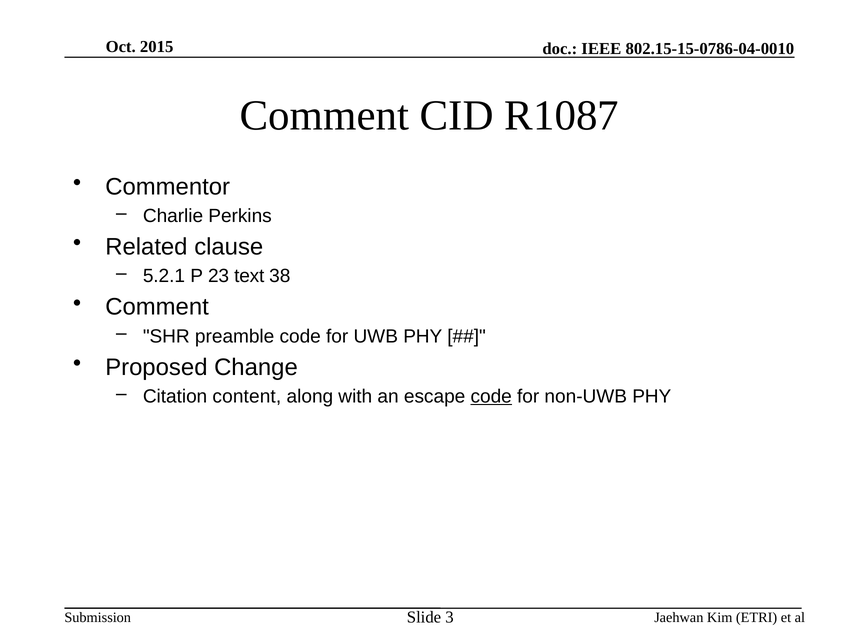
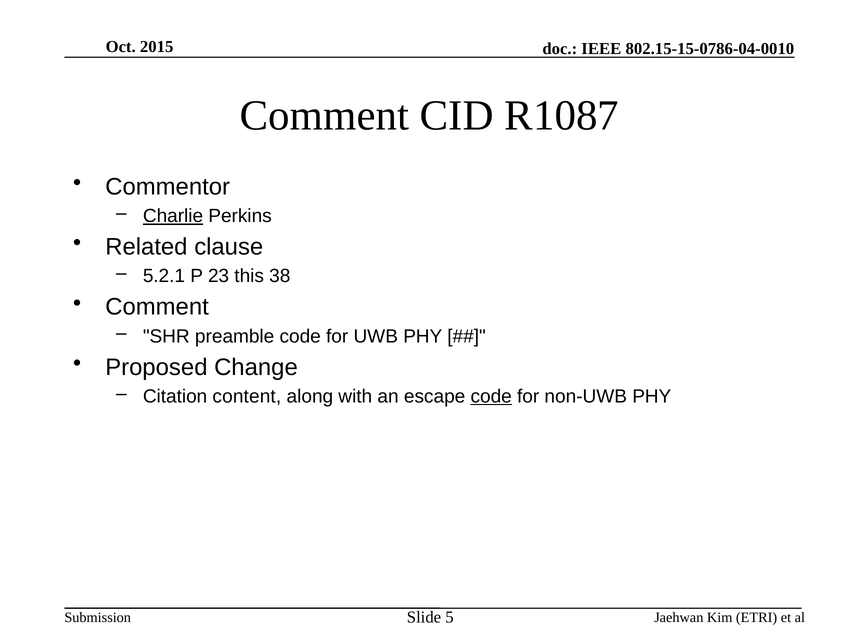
Charlie underline: none -> present (173, 216)
text: text -> this (249, 276)
3: 3 -> 5 (450, 617)
